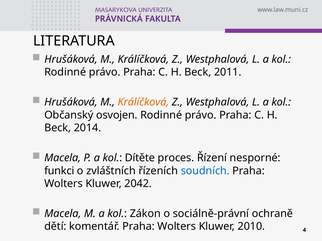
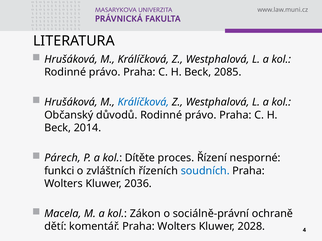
2011: 2011 -> 2085 (228, 72)
Králíčková colour: orange -> blue (143, 102)
osvojen: osvojen -> důvodů (117, 115)
Macela: Macela -> Párech (62, 158)
2042: 2042 -> 2036 (138, 184)
2010: 2010 -> 2028 (251, 227)
